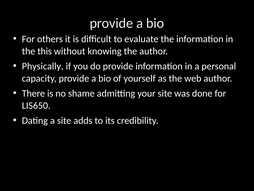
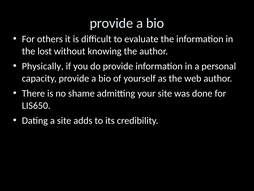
this: this -> lost (45, 51)
